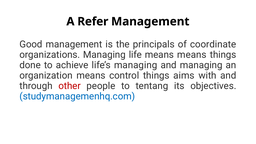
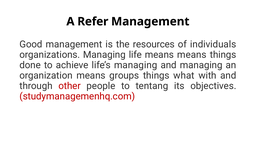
principals: principals -> resources (154, 44)
coordinate: coordinate -> individuals (213, 44)
control: control -> groups (124, 76)
aims: aims -> what (184, 76)
studymanagemenhq.com colour: blue -> red (77, 96)
